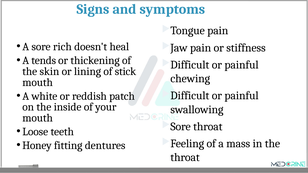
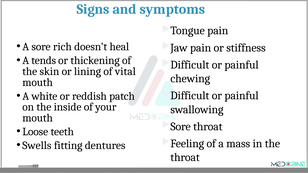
stick: stick -> vital (125, 72)
Honey: Honey -> Swells (37, 146)
